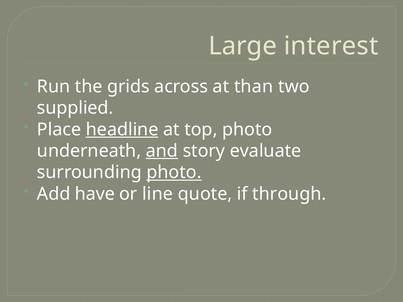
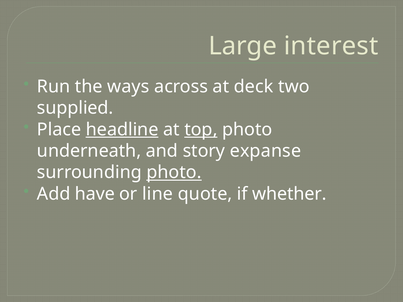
grids: grids -> ways (128, 87)
than: than -> deck (254, 87)
top underline: none -> present (201, 130)
and underline: present -> none (162, 151)
evaluate: evaluate -> expanse (265, 151)
through: through -> whether (289, 194)
